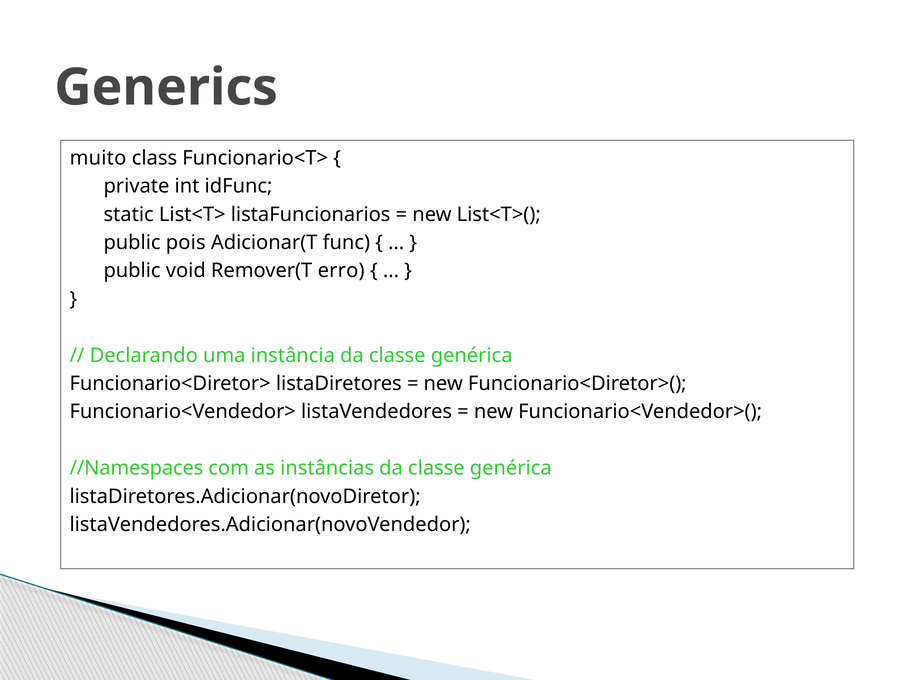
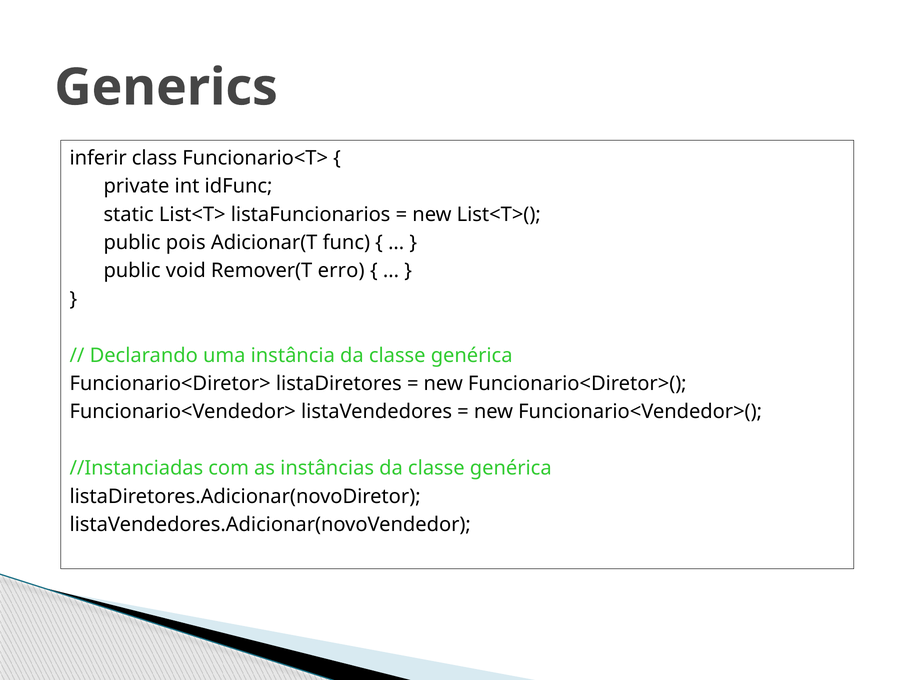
muito: muito -> inferir (98, 158)
//Namespaces: //Namespaces -> //Instanciadas (136, 468)
